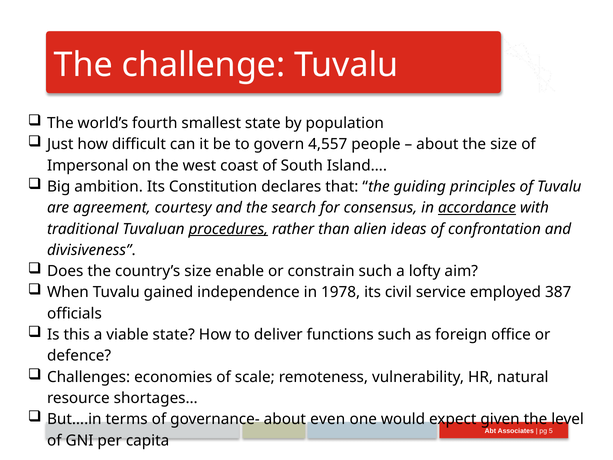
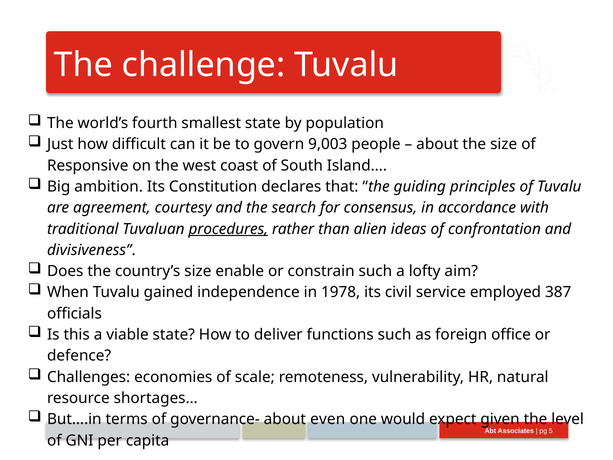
4,557: 4,557 -> 9,003 (328, 144)
Impersonal: Impersonal -> Responsive (88, 165)
accordance underline: present -> none (477, 208)
